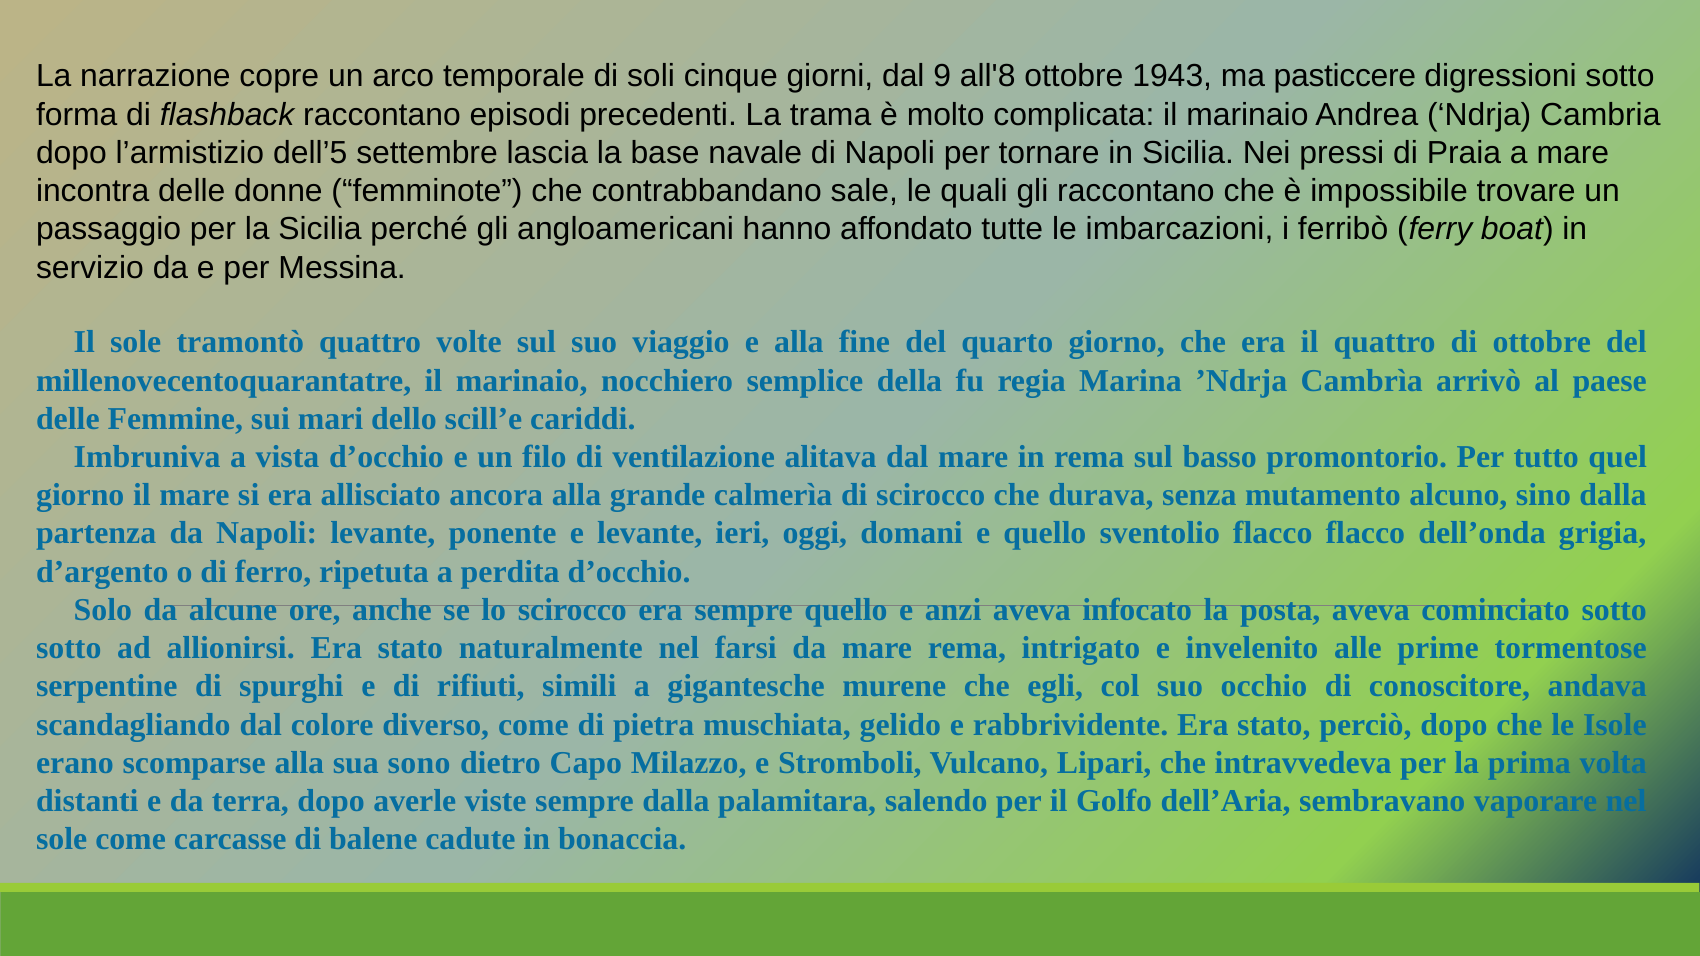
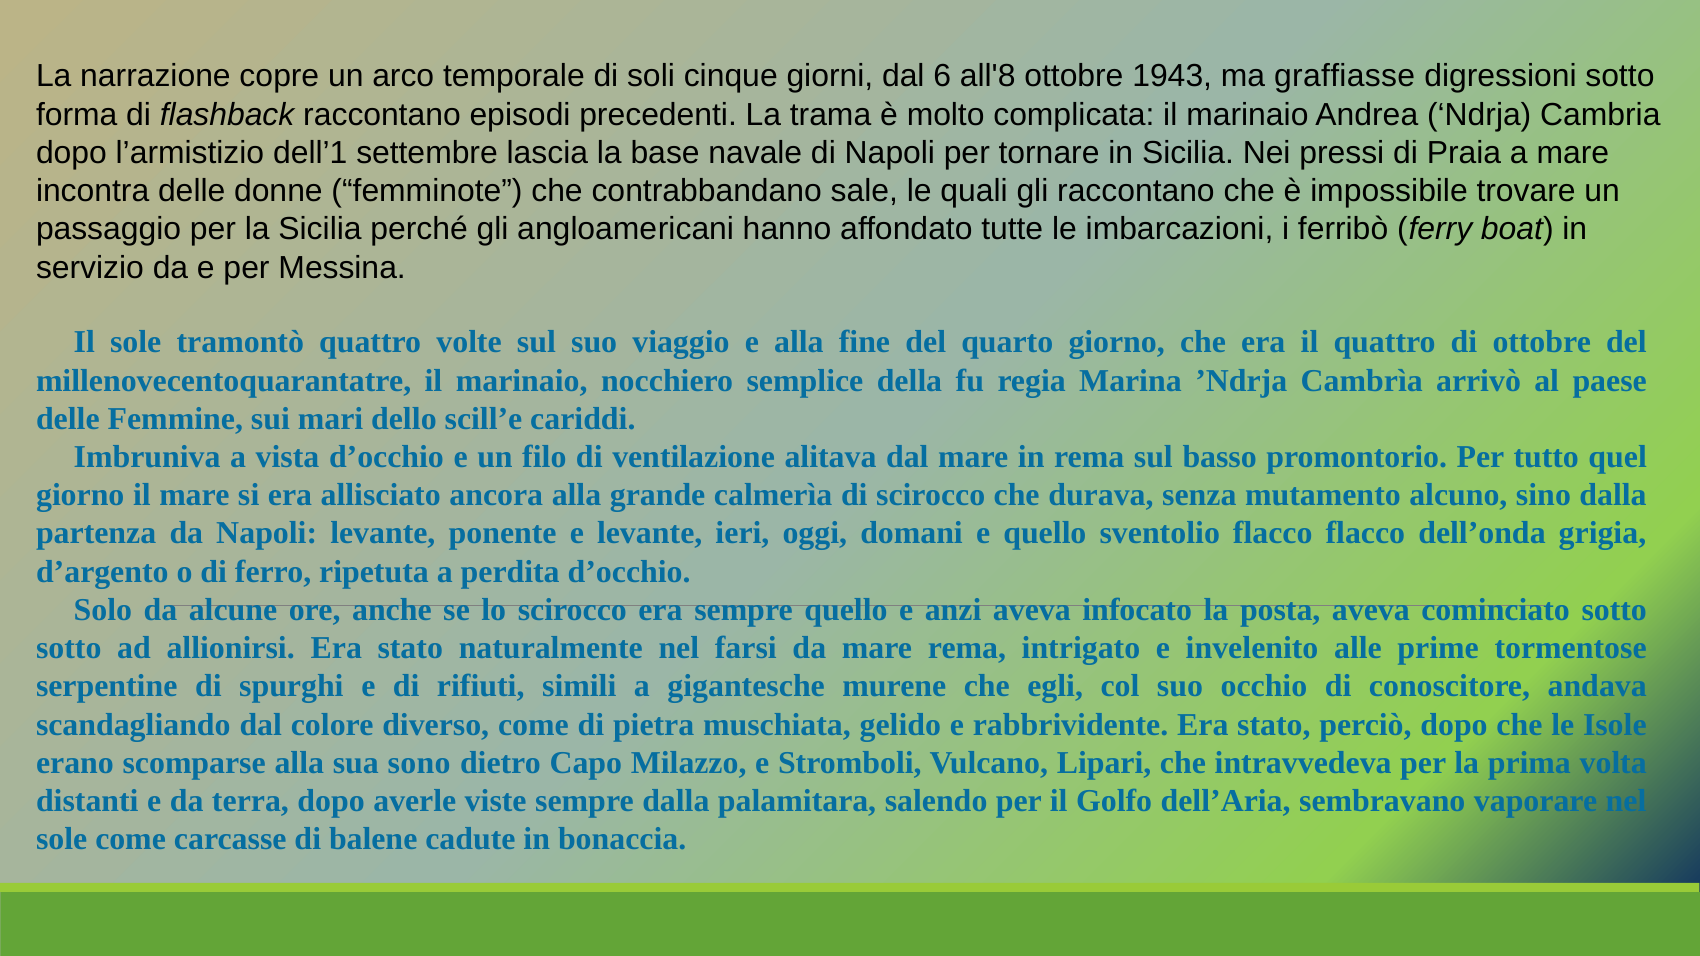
9: 9 -> 6 (942, 76)
pasticcere: pasticcere -> graffiasse (1345, 76)
dell’5: dell’5 -> dell’1 (310, 153)
